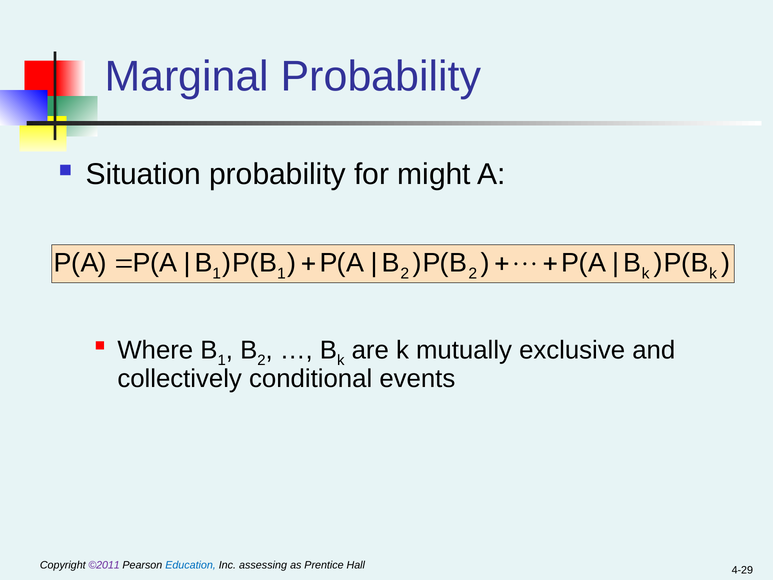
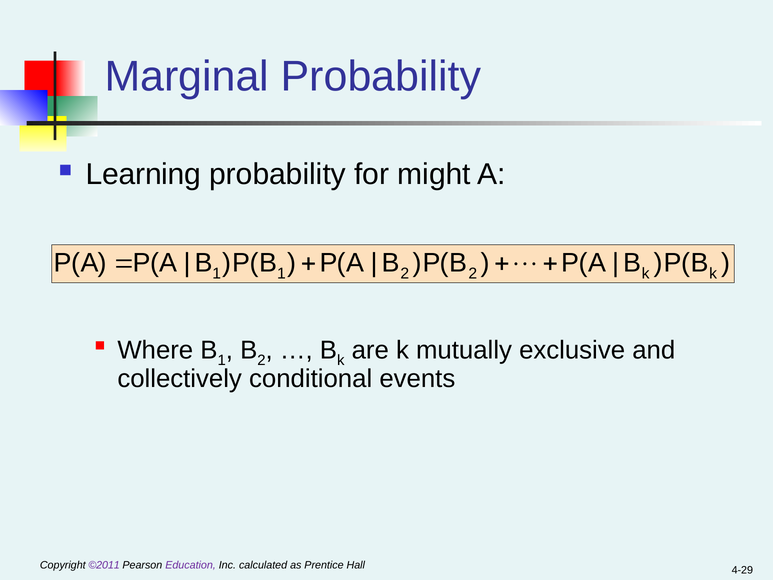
Situation: Situation -> Learning (143, 174)
Education colour: blue -> purple (191, 565)
assessing: assessing -> calculated (263, 565)
